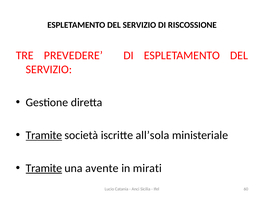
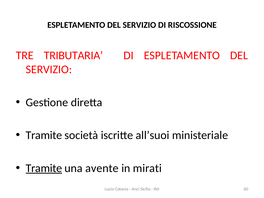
PREVEDERE: PREVEDERE -> TRIBUTARIA (73, 55)
Tramite underline: present -> none (44, 135)
all’sola: all’sola -> all’suoi (153, 135)
